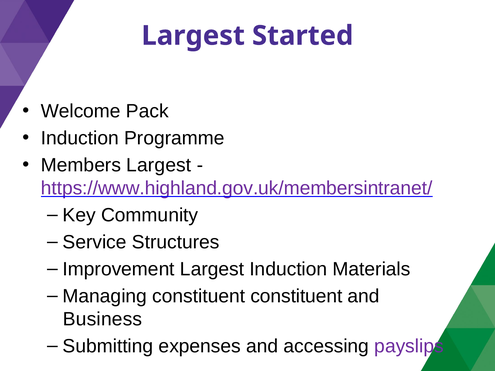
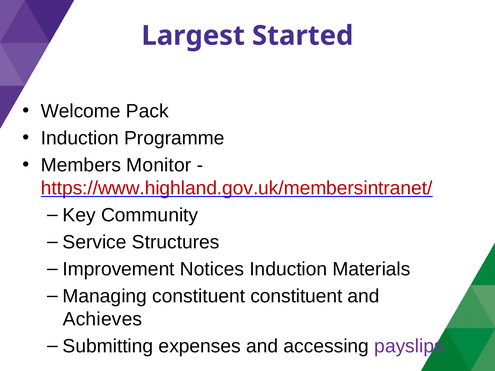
Members Largest: Largest -> Monitor (159, 165)
https://www.highland.gov.uk/membersintranet/ colour: purple -> red (237, 188)
Improvement Largest: Largest -> Notices (212, 269)
Business: Business -> Achieves (103, 319)
